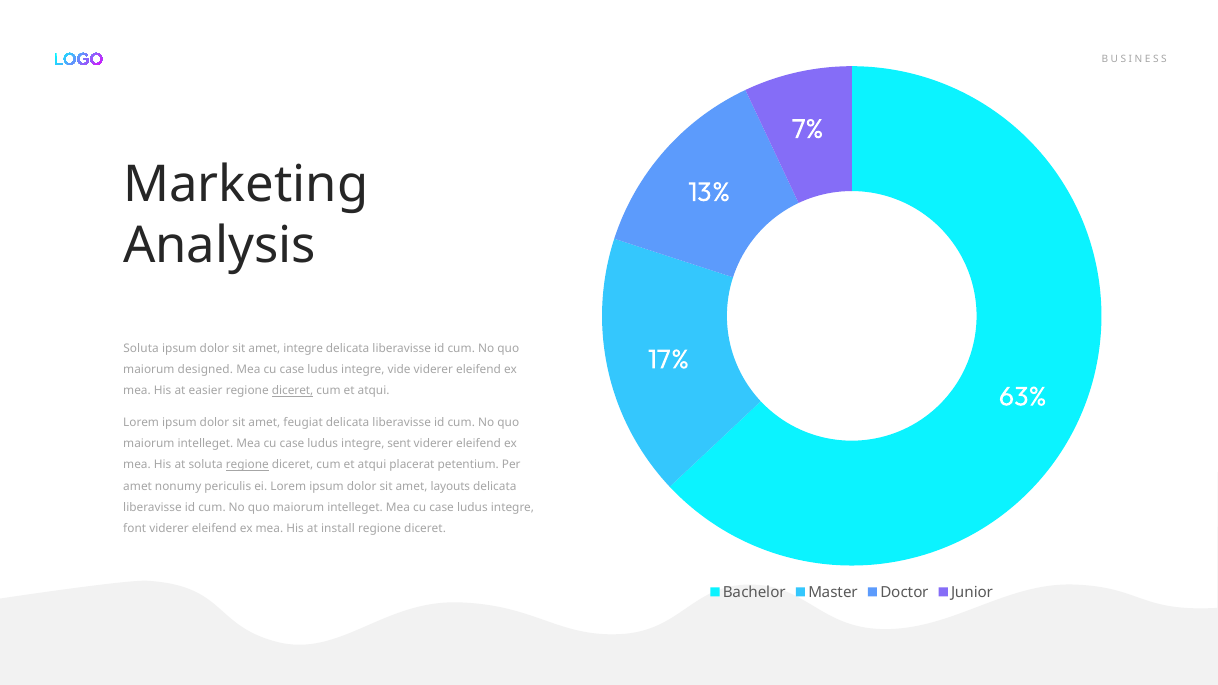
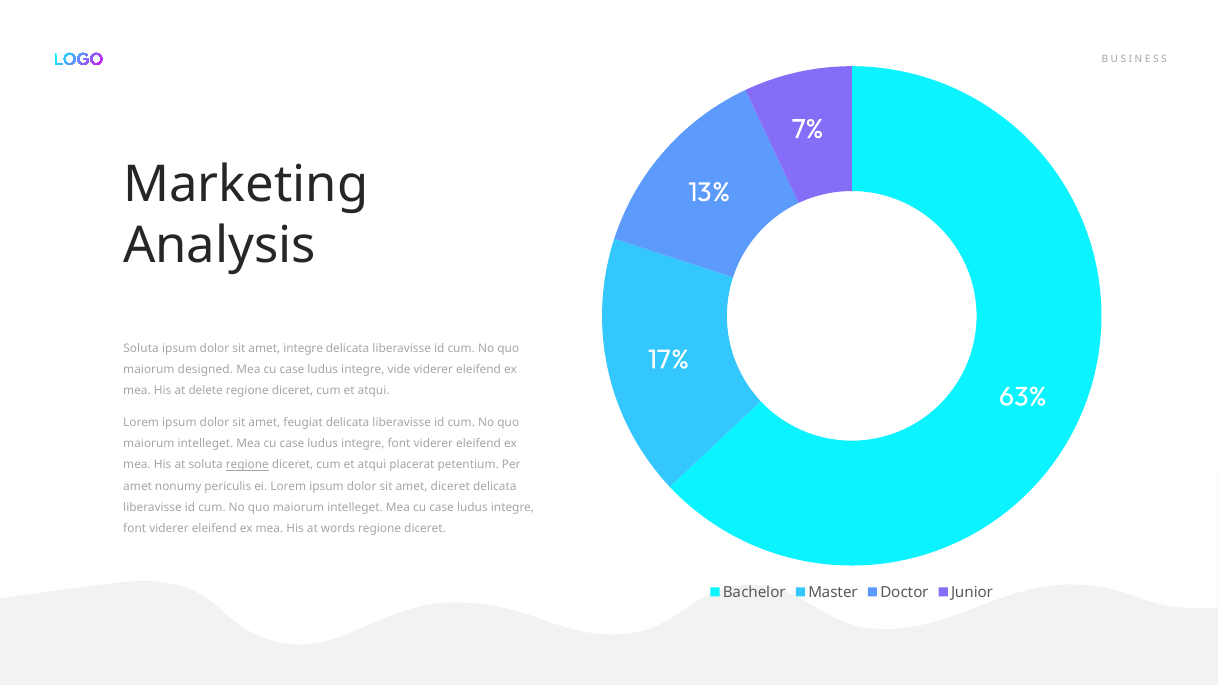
easier: easier -> delete (206, 391)
diceret underline: present -> none (293, 391)
sent: sent -> font (399, 444)
amet layouts: layouts -> diceret (450, 486)
install: install -> words (338, 529)
